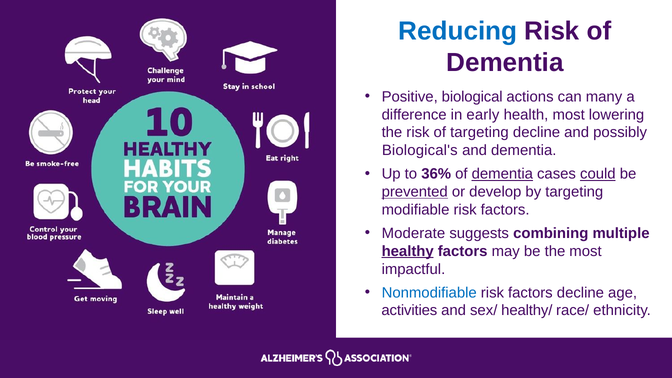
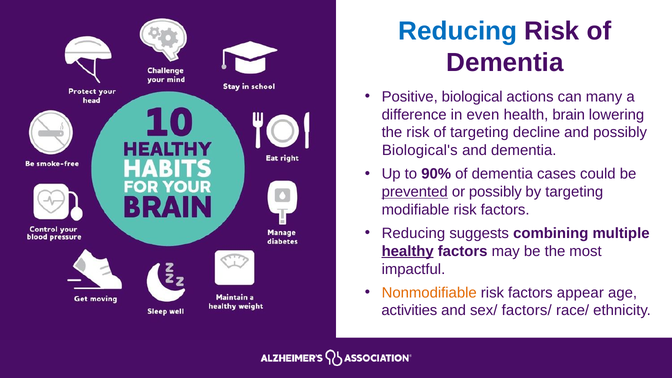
early: early -> even (483, 115)
health most: most -> brain (569, 115)
36%: 36% -> 90% (436, 174)
dementia underline: present -> none (502, 174)
could underline: present -> none (598, 174)
or develop: develop -> possibly (495, 192)
Moderate: Moderate -> Reducing (413, 233)
Nonmodifiable colour: blue -> orange (429, 293)
factors decline: decline -> appear (580, 293)
healthy/: healthy/ -> factors/ (527, 311)
